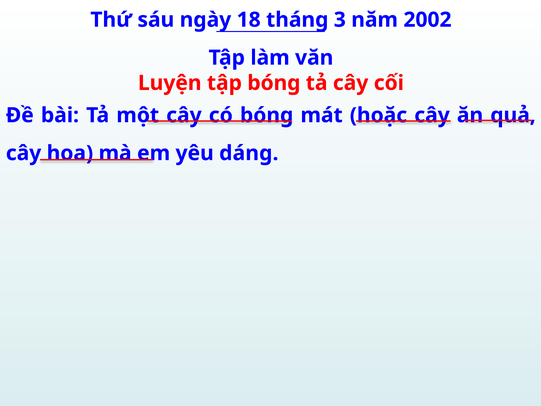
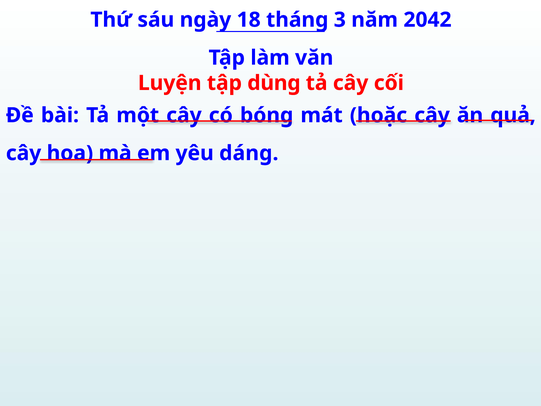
2002: 2002 -> 2042 (427, 20)
tập bóng: bóng -> dùng (274, 83)
